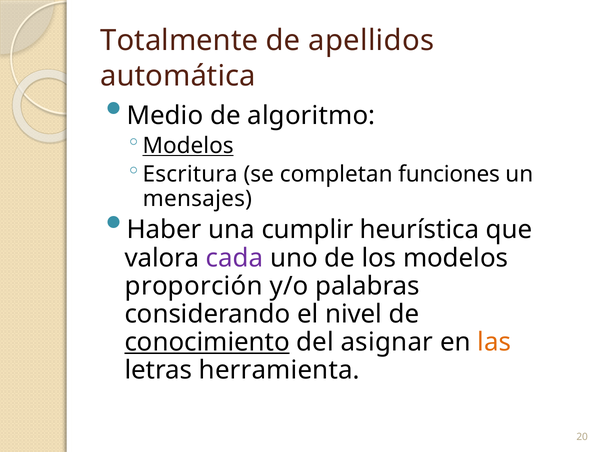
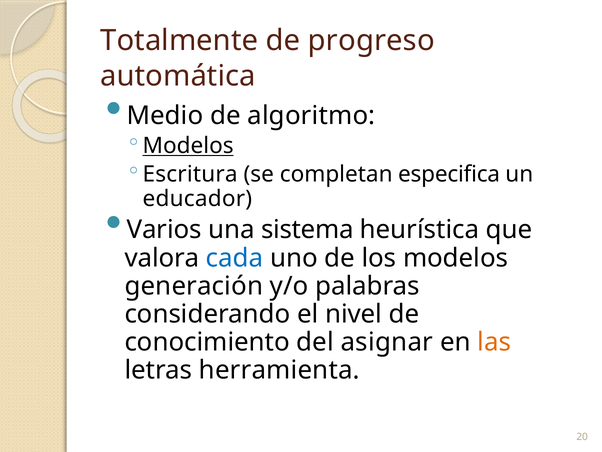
apellidos: apellidos -> progreso (371, 41)
funciones: funciones -> especifica (449, 174)
mensajes: mensajes -> educador (197, 199)
Haber: Haber -> Varios (164, 230)
cumplir: cumplir -> sistema (307, 230)
cada colour: purple -> blue (235, 258)
proporción: proporción -> generación (194, 286)
conocimiento underline: present -> none (207, 342)
